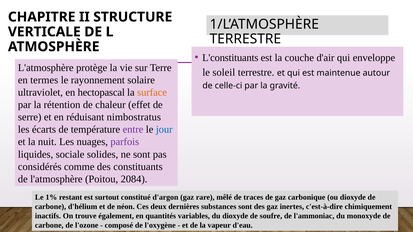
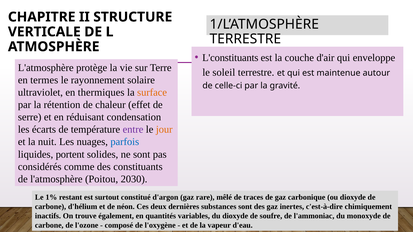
hectopascal: hectopascal -> thermiques (101, 93)
nimbostratus: nimbostratus -> condensation (134, 117)
jour colour: blue -> orange (164, 130)
parfois colour: purple -> blue (125, 142)
sociale: sociale -> portent (70, 154)
2084: 2084 -> 2030 (134, 179)
